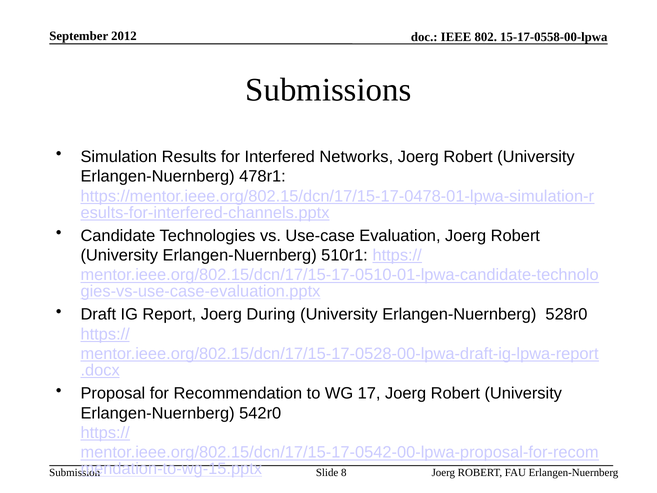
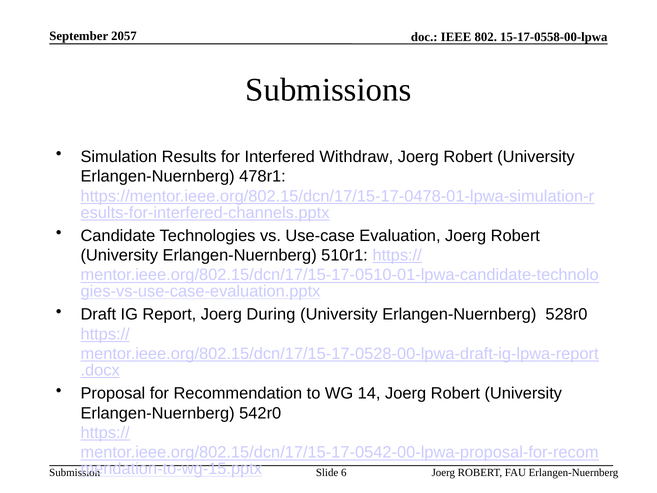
2012: 2012 -> 2057 (124, 36)
Networks: Networks -> Withdraw (356, 157)
17: 17 -> 14 (369, 393)
8: 8 -> 6 (344, 473)
